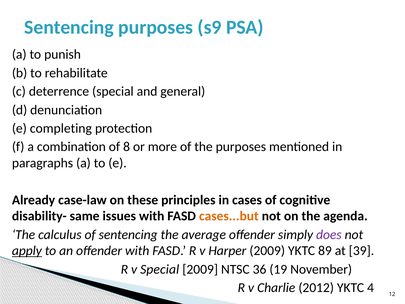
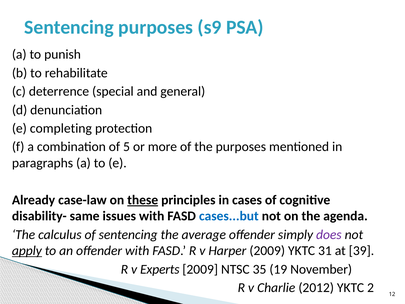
8: 8 -> 5 (127, 147)
these underline: none -> present (143, 200)
cases...but colour: orange -> blue (229, 216)
89: 89 -> 31 (325, 251)
v Special: Special -> Experts (160, 269)
36: 36 -> 35 (260, 269)
4: 4 -> 2 (371, 288)
